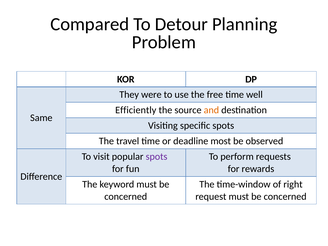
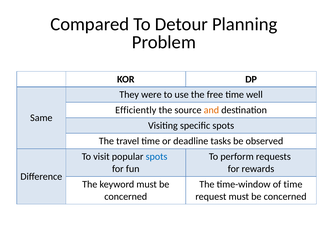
most: most -> tasks (221, 141)
spots colour: purple -> blue (157, 157)
of right: right -> time (293, 184)
